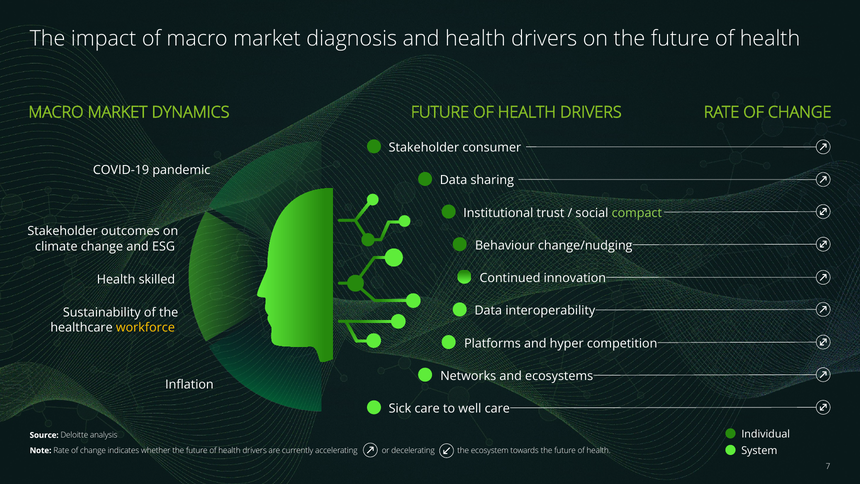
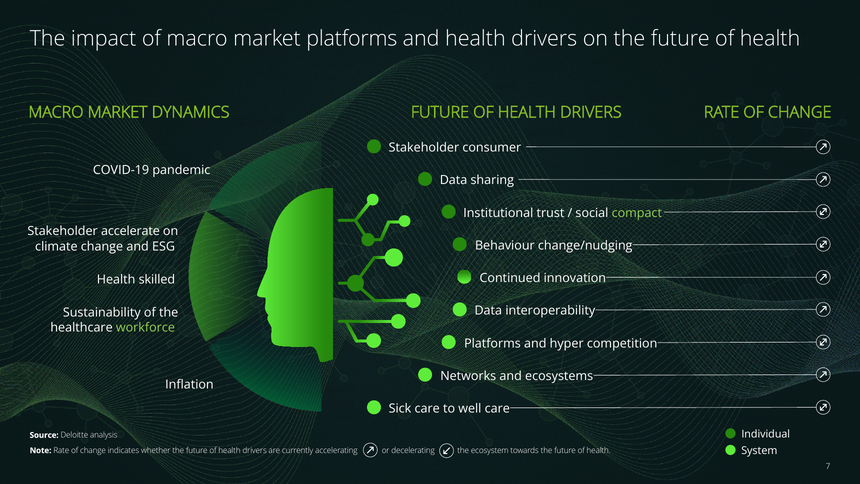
market diagnosis: diagnosis -> platforms (352, 39)
outcomes: outcomes -> accelerate (130, 231)
workforce colour: yellow -> light green (145, 327)
